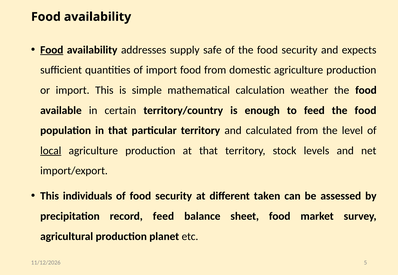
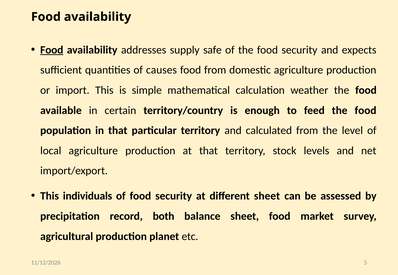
of import: import -> causes (161, 70)
local underline: present -> none (51, 151)
different taken: taken -> sheet (267, 196)
record feed: feed -> both (164, 217)
